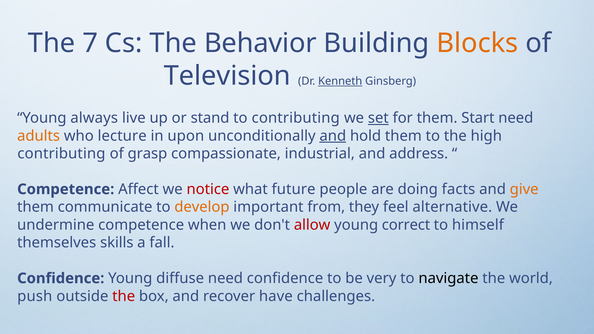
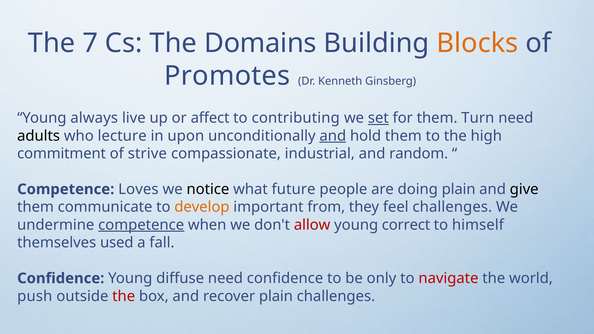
Behavior: Behavior -> Domains (260, 43)
Television: Television -> Promotes (227, 76)
Kenneth underline: present -> none (340, 81)
stand: stand -> affect (210, 118)
Start: Start -> Turn (478, 118)
adults colour: orange -> black (39, 136)
contributing: contributing -> commitment (62, 154)
grasp: grasp -> strive (147, 154)
address: address -> random (419, 154)
Affect: Affect -> Loves (138, 189)
notice colour: red -> black (208, 189)
doing facts: facts -> plain (459, 189)
give colour: orange -> black (524, 189)
feel alternative: alternative -> challenges (452, 207)
competence underline: none -> present (141, 225)
skills: skills -> used (117, 243)
very: very -> only (381, 279)
navigate colour: black -> red (448, 279)
recover have: have -> plain (276, 296)
